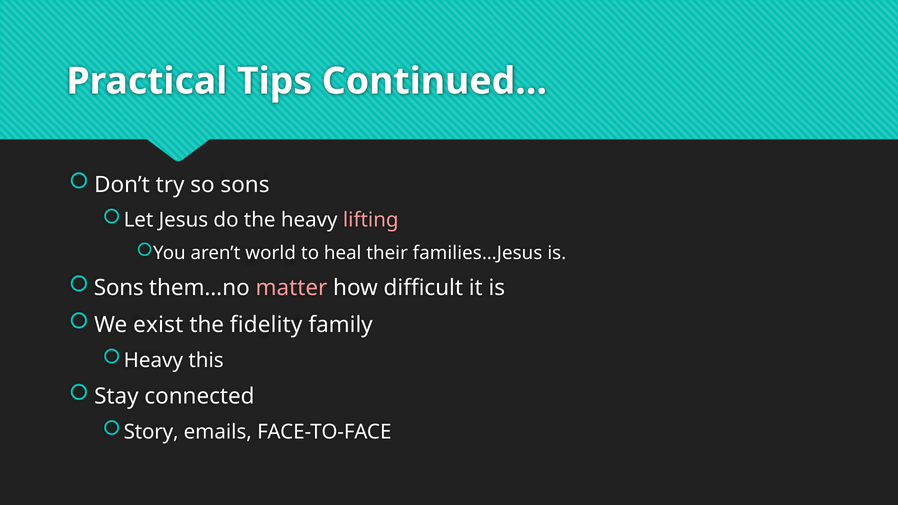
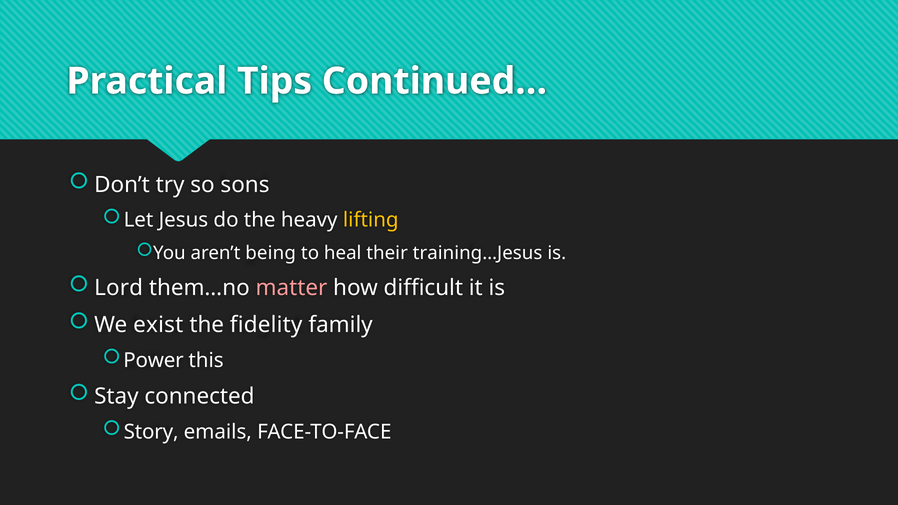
lifting colour: pink -> yellow (371, 220)
world: world -> being (271, 253)
families…Jesus: families…Jesus -> training…Jesus (478, 253)
Sons: Sons -> Lord (119, 288)
Heavy: Heavy -> Power (153, 361)
